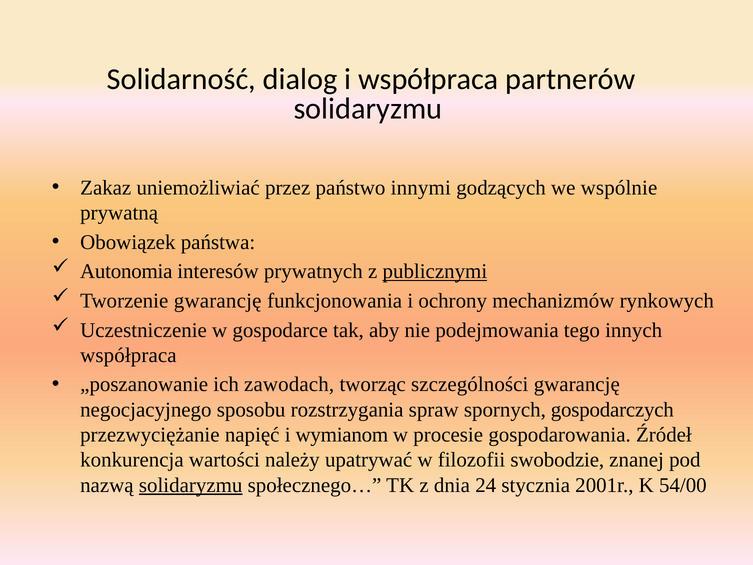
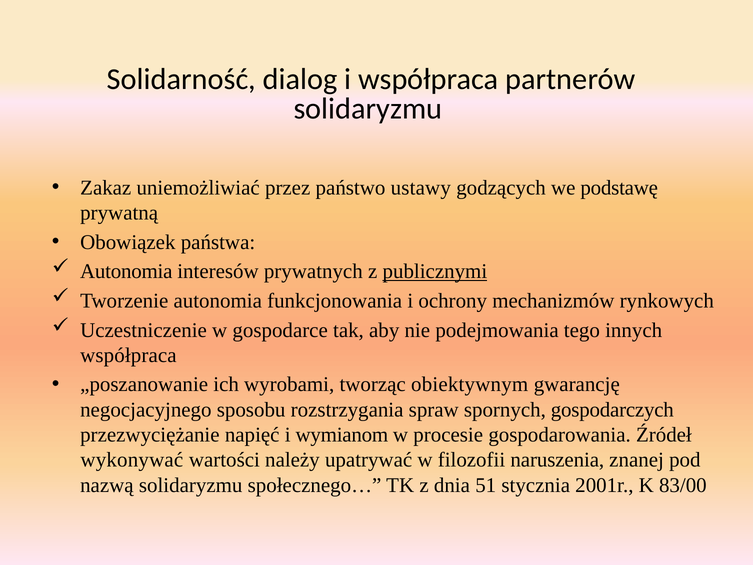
innymi: innymi -> ustawy (421, 188)
wspólnie: wspólnie -> podstawę (619, 188)
Tworzenie gwarancję: gwarancję -> autonomia (218, 301)
zawodach: zawodach -> wyrobami (289, 384)
szczególności: szczególności -> obiektywnym (470, 384)
konkurencja: konkurencja -> wykonywać (132, 460)
swobodzie: swobodzie -> naruszenia (557, 460)
solidaryzmu underline: present -> none (191, 485)
24: 24 -> 51 (486, 485)
54/00: 54/00 -> 83/00 (683, 485)
